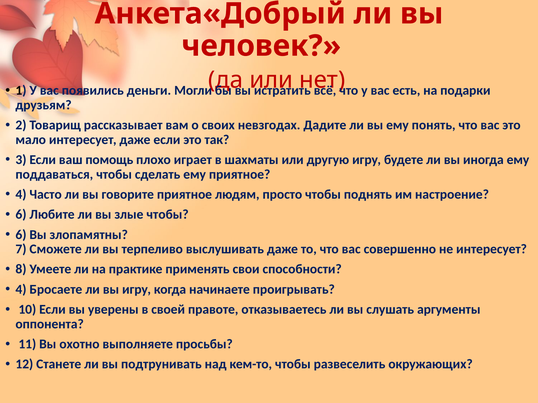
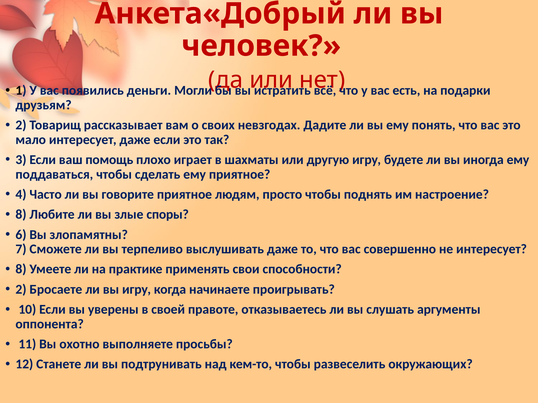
6: 6 -> 8 (21, 215)
злые чтобы: чтобы -> споры (168, 215)
4: 4 -> 2 (21, 290)
